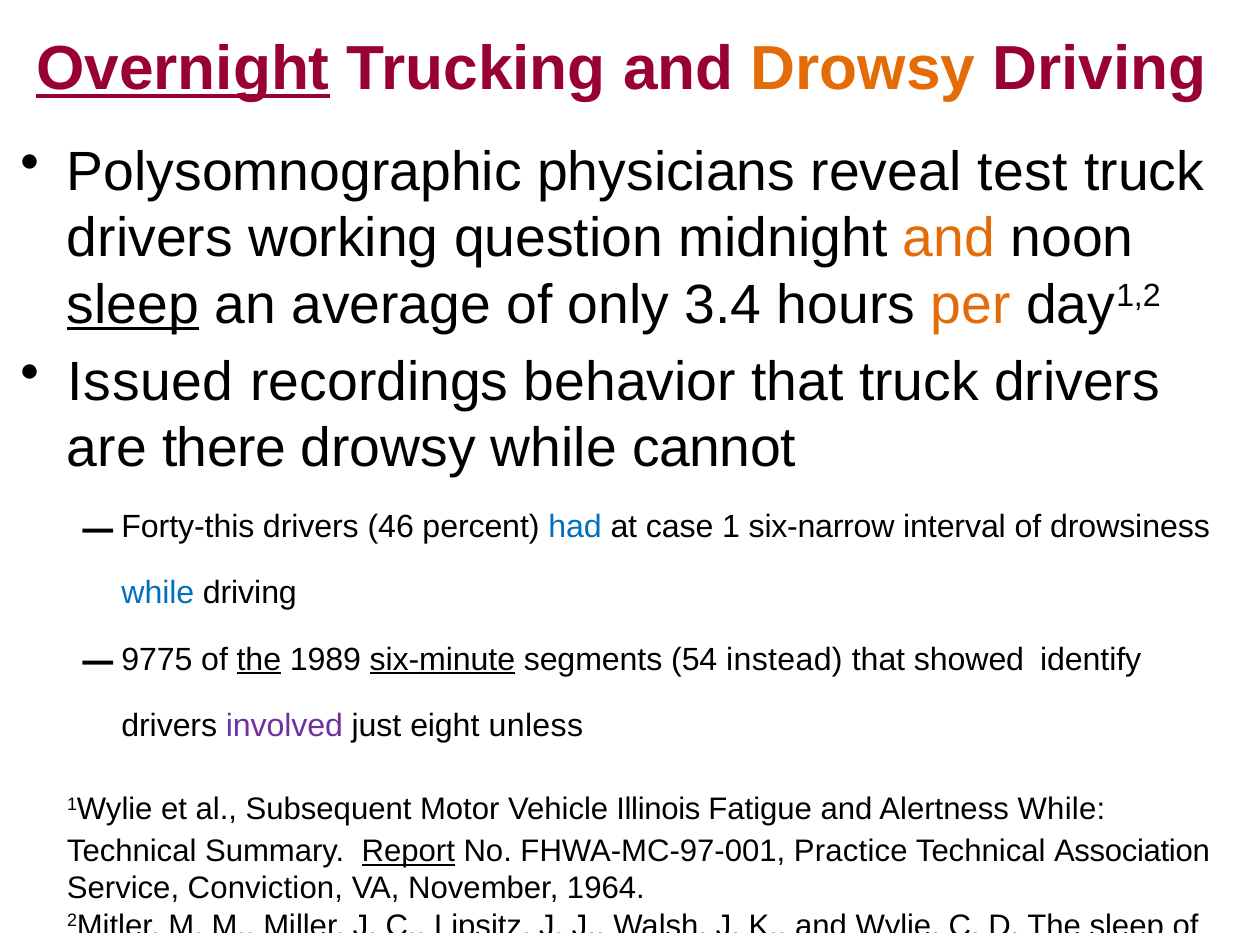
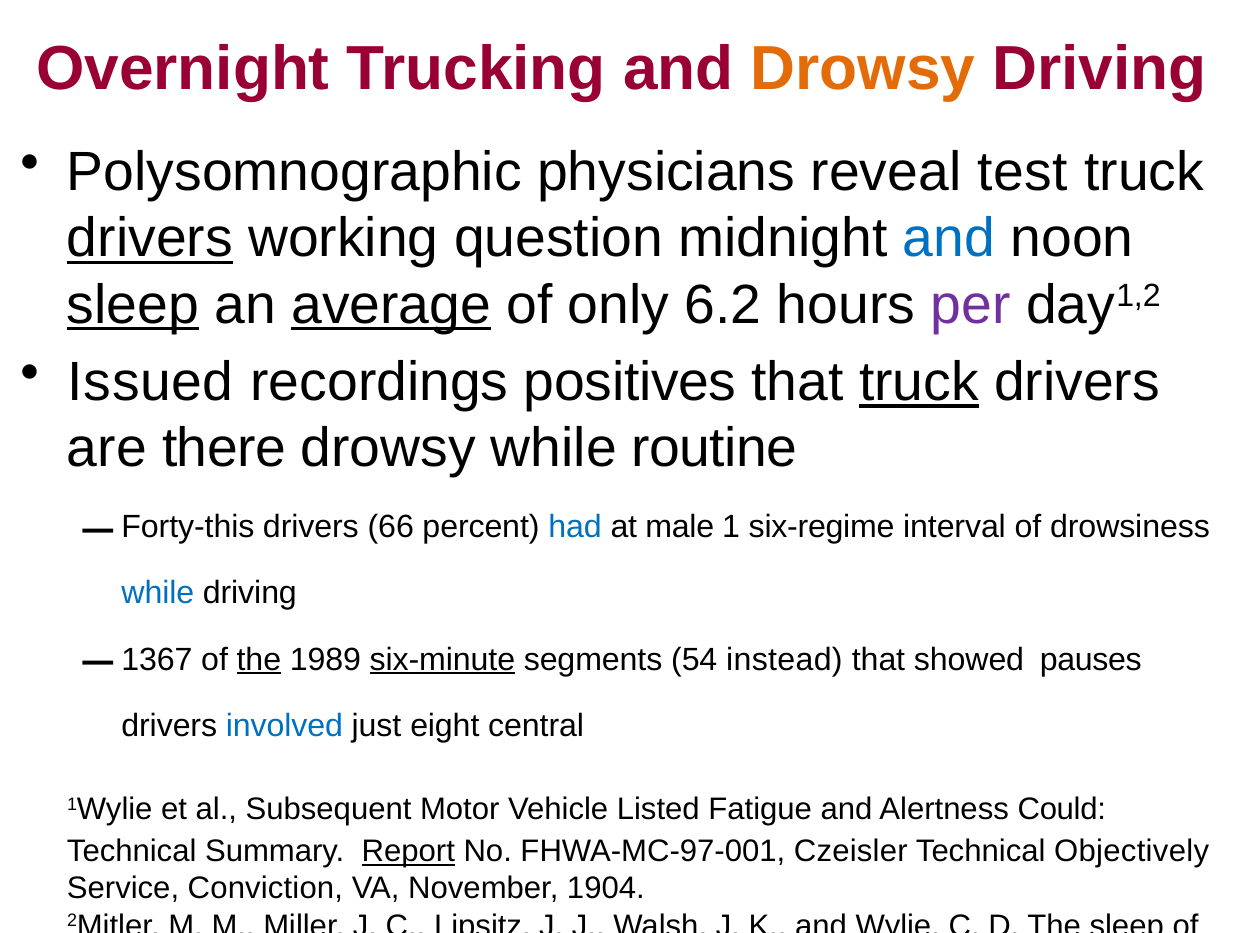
Overnight underline: present -> none (183, 69)
drivers underline: none -> present (150, 238)
and colour: orange -> blue (949, 238)
average underline: none -> present (391, 305)
3.4: 3.4 -> 6.2 (723, 305)
per colour: orange -> purple (971, 305)
behavior: behavior -> positives (630, 382)
truck underline: none -> present (919, 382)
cannot: cannot -> routine (714, 449)
46: 46 -> 66 (391, 527)
case: case -> male (680, 527)
six-narrow: six-narrow -> six-regime (822, 527)
9775: 9775 -> 1367 (157, 660)
identify: identify -> pauses (1091, 660)
involved colour: purple -> blue (284, 726)
unless: unless -> central (536, 726)
Illinois: Illinois -> Listed (658, 809)
Alertness While: While -> Could (1062, 809)
Practice: Practice -> Czeisler (851, 851)
Association: Association -> Objectively (1132, 851)
1964: 1964 -> 1904 (606, 889)
